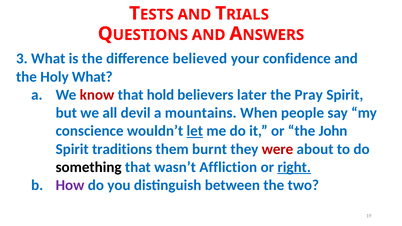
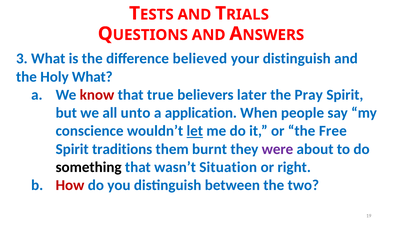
your confidence: confidence -> distinguish (297, 59)
hold: hold -> true (160, 95)
devil: devil -> unto (136, 113)
mountains: mountains -> application (201, 113)
John: John -> Free (333, 131)
were colour: red -> purple (277, 149)
Affliction: Affliction -> Situation (228, 167)
right underline: present -> none (294, 167)
How colour: purple -> red (70, 185)
